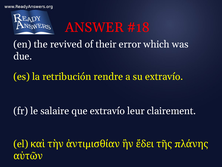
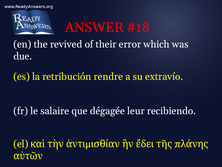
que extravío: extravío -> dégagée (107, 111)
clairement: clairement -> recibiendo (171, 111)
